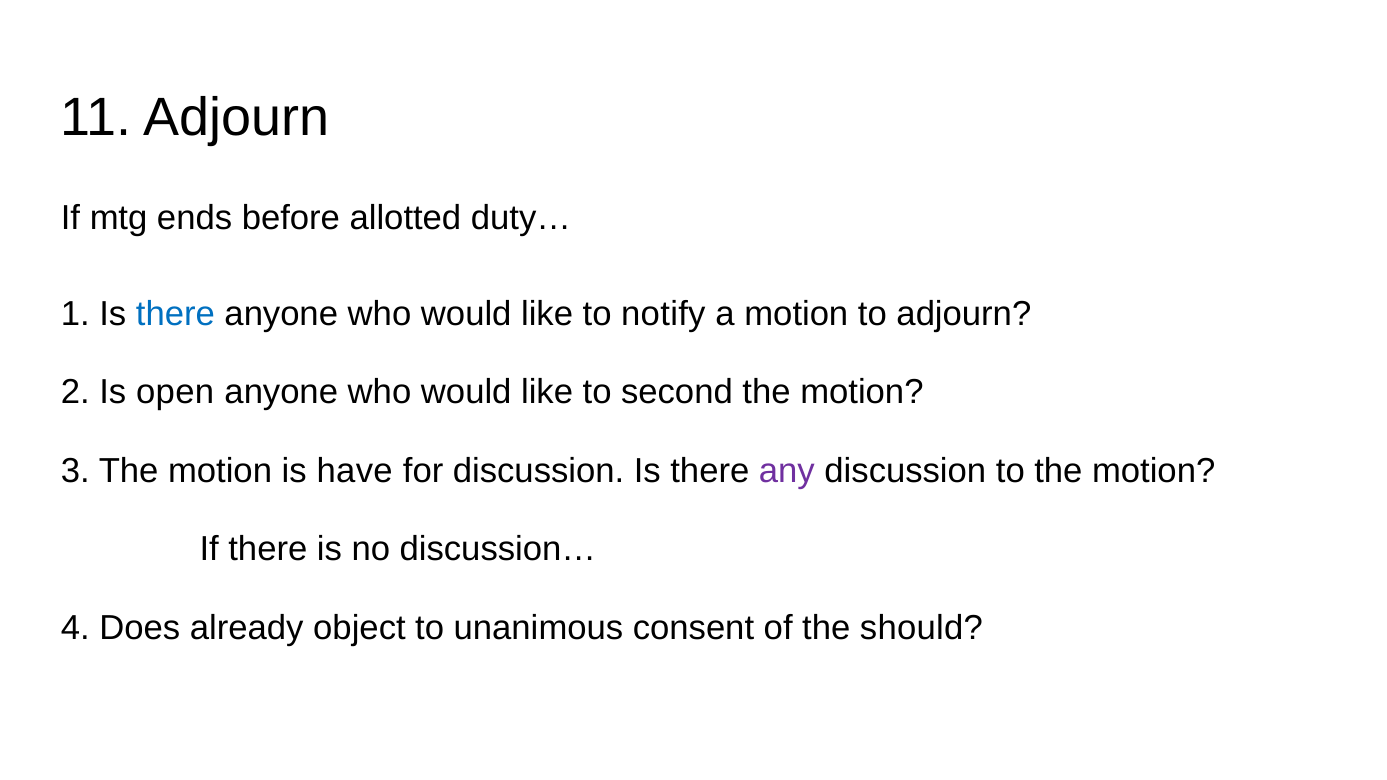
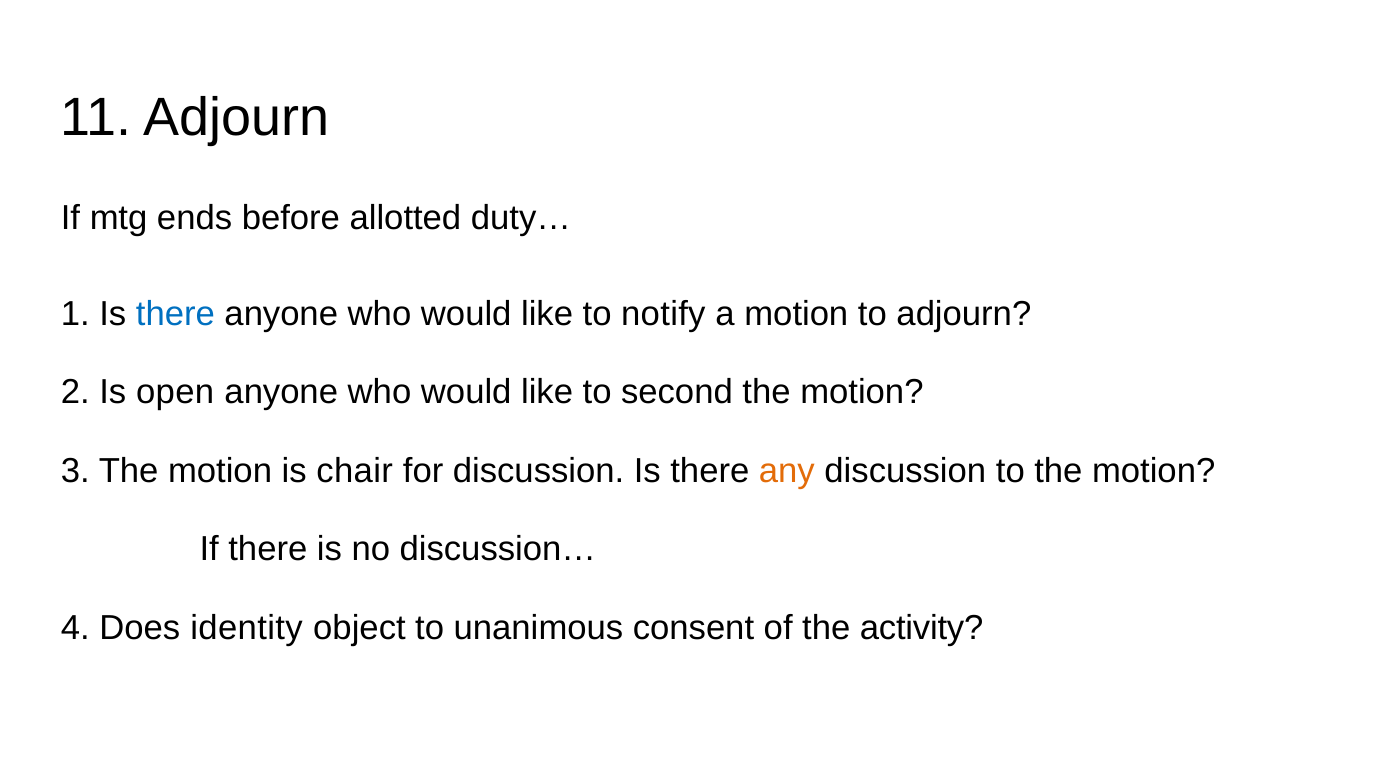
have: have -> chair (355, 471)
any colour: purple -> orange (787, 471)
already: already -> identity (247, 628)
should: should -> activity (922, 628)
